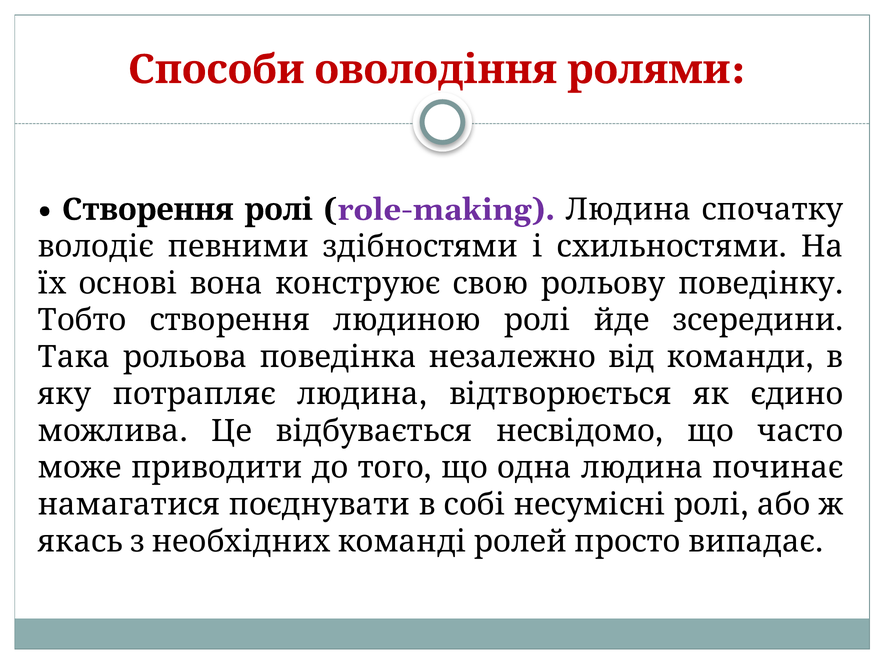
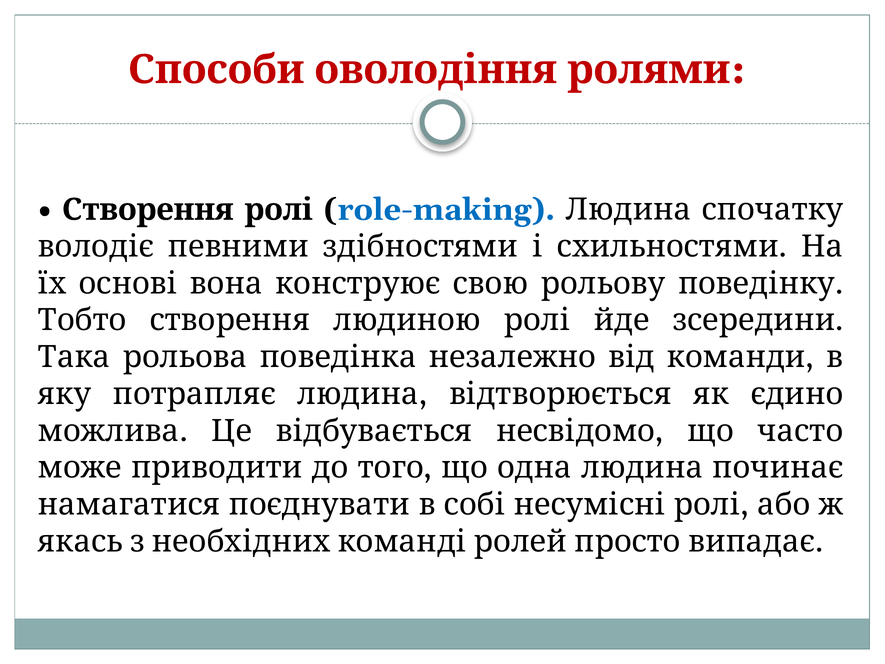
role-making colour: purple -> blue (446, 210)
